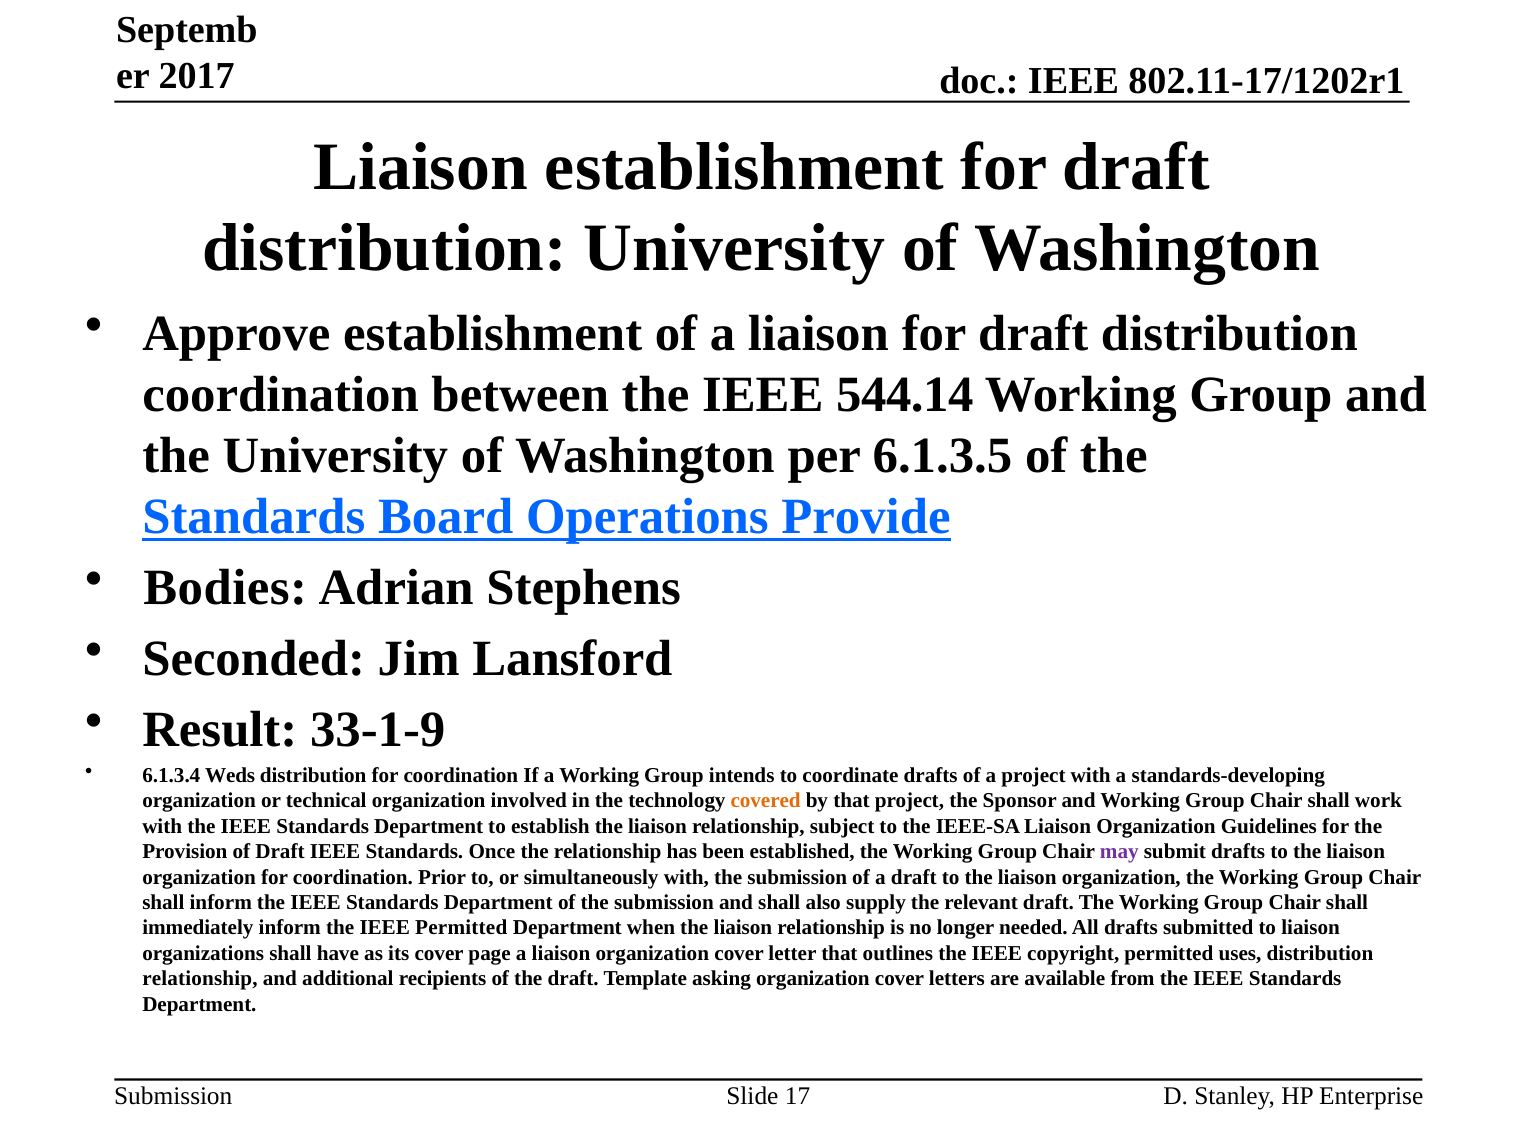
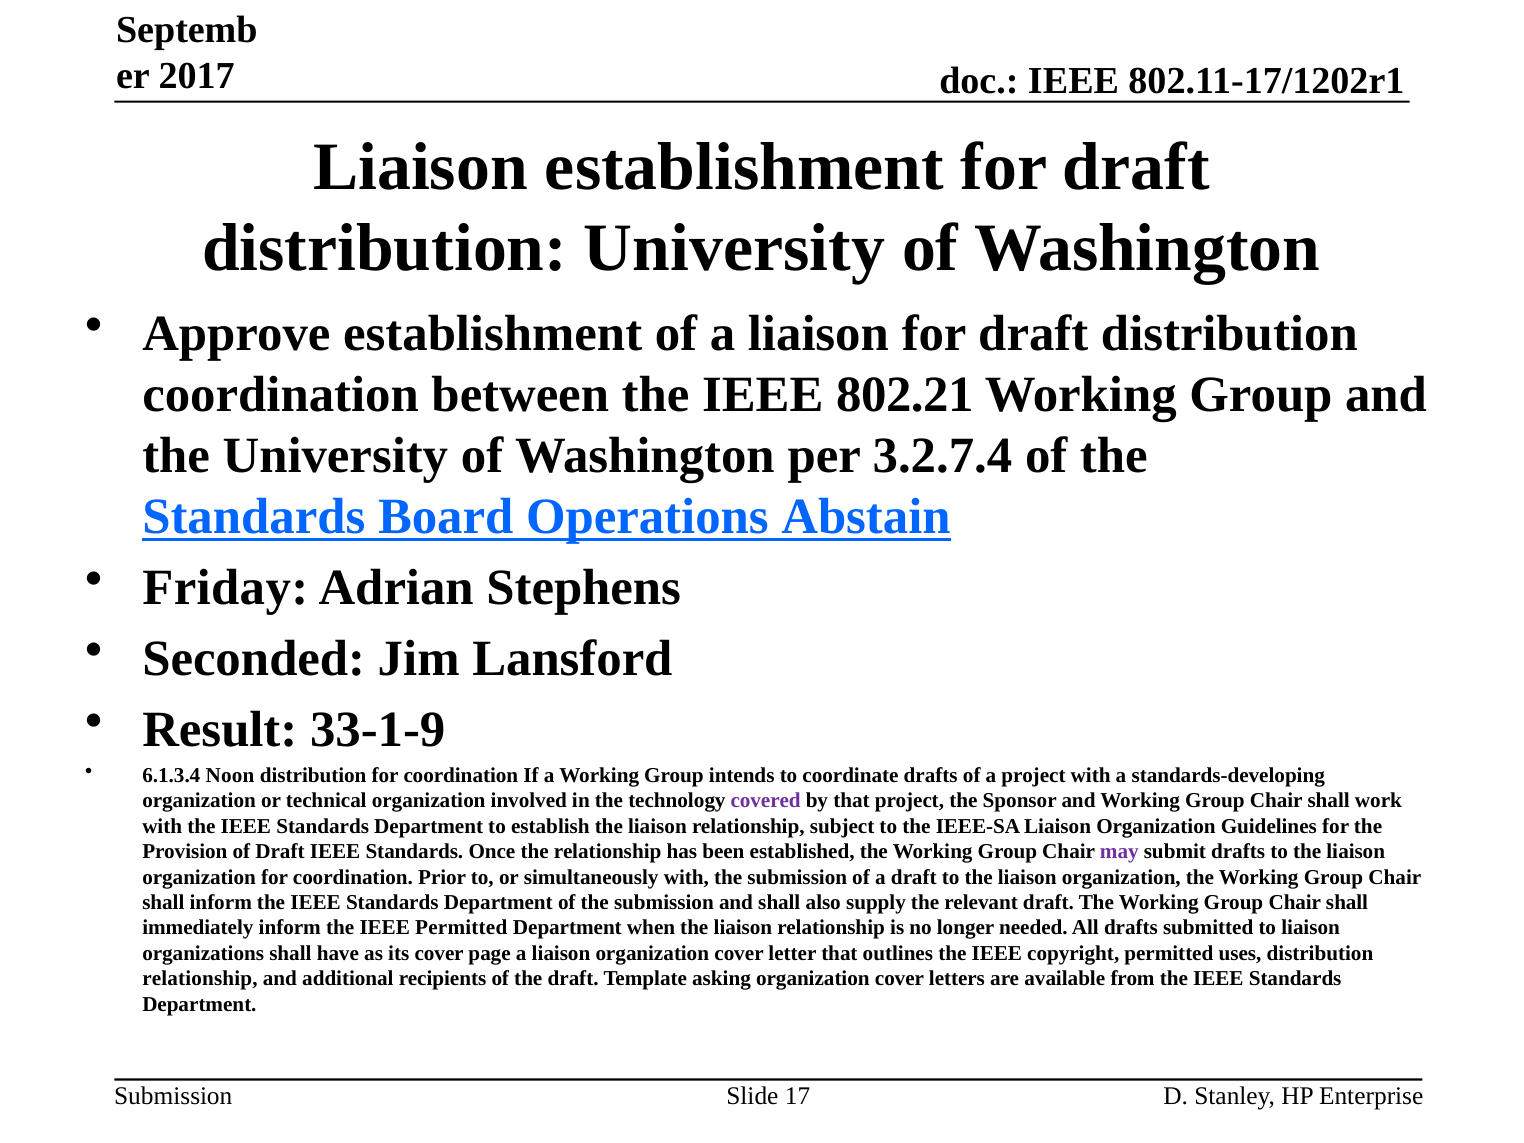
544.14: 544.14 -> 802.21 (905, 395)
6.1.3.5: 6.1.3.5 -> 3.2.7.4 (942, 456)
Provide: Provide -> Abstain (866, 517)
Bodies: Bodies -> Friday (225, 588)
Weds: Weds -> Noon (230, 775)
covered colour: orange -> purple (766, 801)
